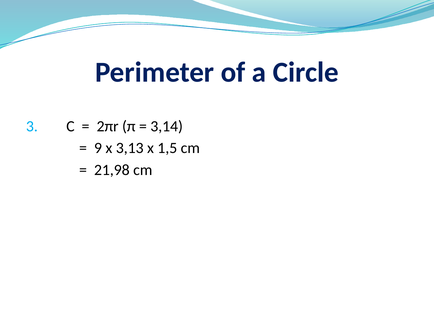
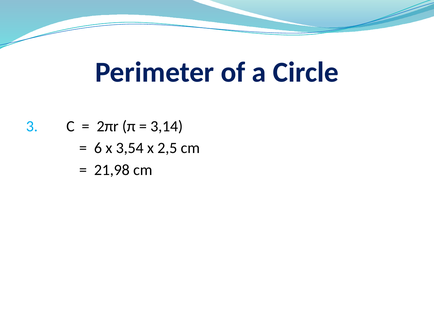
9: 9 -> 6 (98, 148)
3,13: 3,13 -> 3,54 (130, 148)
1,5: 1,5 -> 2,5 (167, 148)
